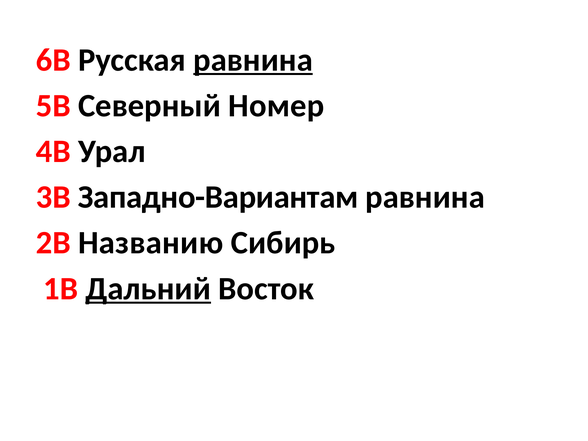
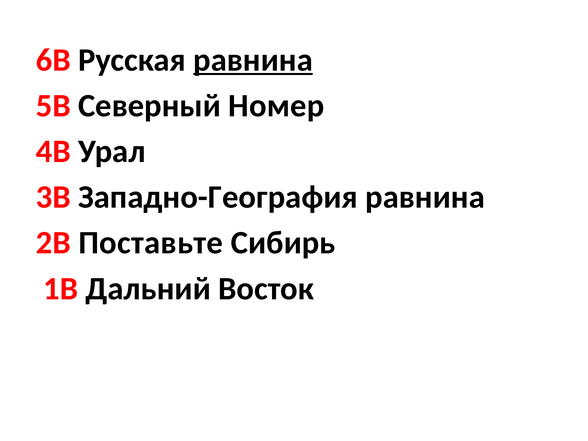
Западно-Вариантам: Западно-Вариантам -> Западно-География (218, 197)
Названию: Названию -> Поставьте (151, 243)
Дальний underline: present -> none (148, 289)
